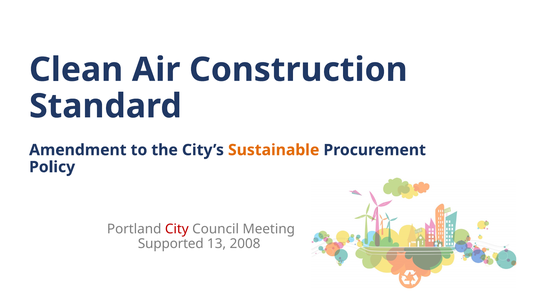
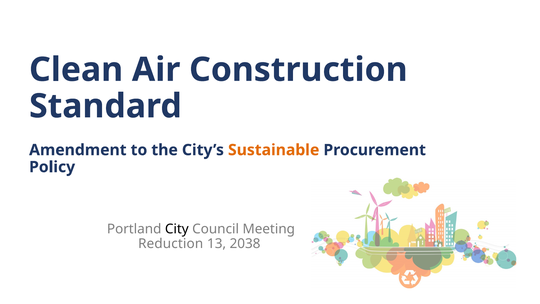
City colour: red -> black (177, 229)
Supported: Supported -> Reduction (171, 243)
2008: 2008 -> 2038 (245, 243)
